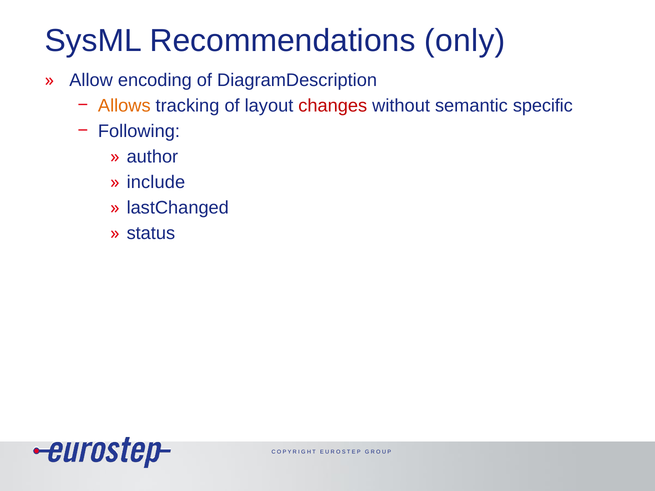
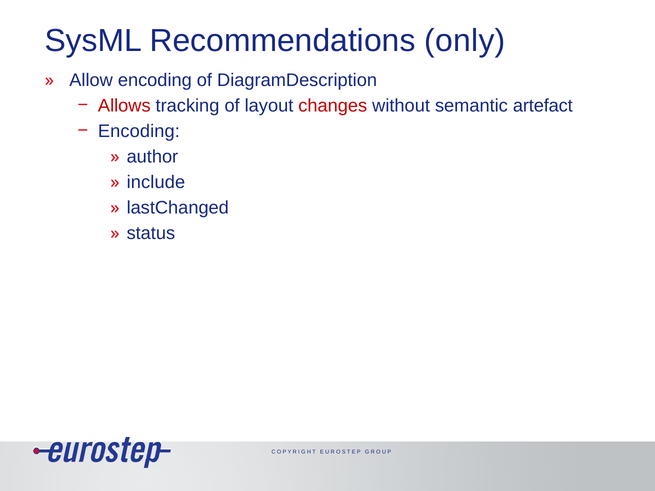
Allows colour: orange -> red (124, 106)
specific: specific -> artefact (543, 106)
Following: Following -> Encoding (139, 131)
